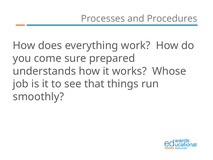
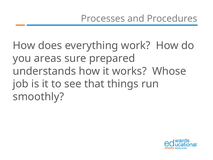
come: come -> areas (48, 58)
